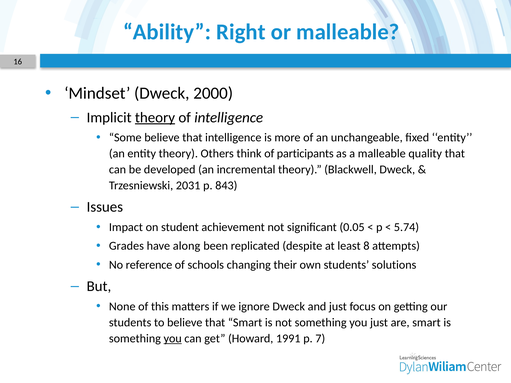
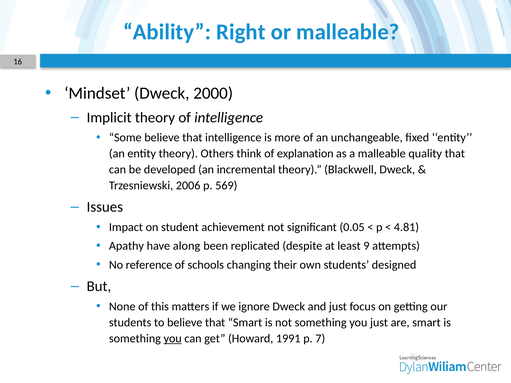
theory underline: present -> none (155, 117)
participants: participants -> explanation (305, 154)
2031: 2031 -> 2006 (188, 186)
843: 843 -> 569 (226, 186)
5.74: 5.74 -> 4.81 (406, 227)
Grades: Grades -> Apathy (126, 246)
8: 8 -> 9 (366, 246)
solutions: solutions -> designed (394, 265)
